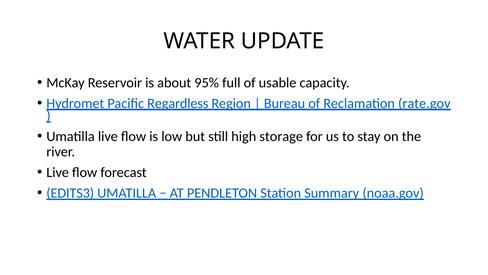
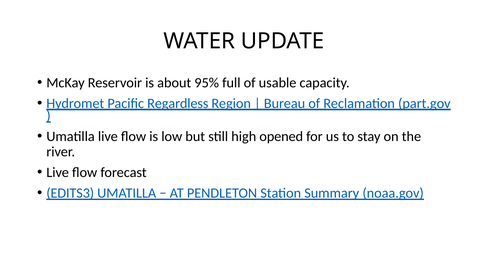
rate.gov: rate.gov -> part.gov (424, 103)
storage: storage -> opened (281, 136)
